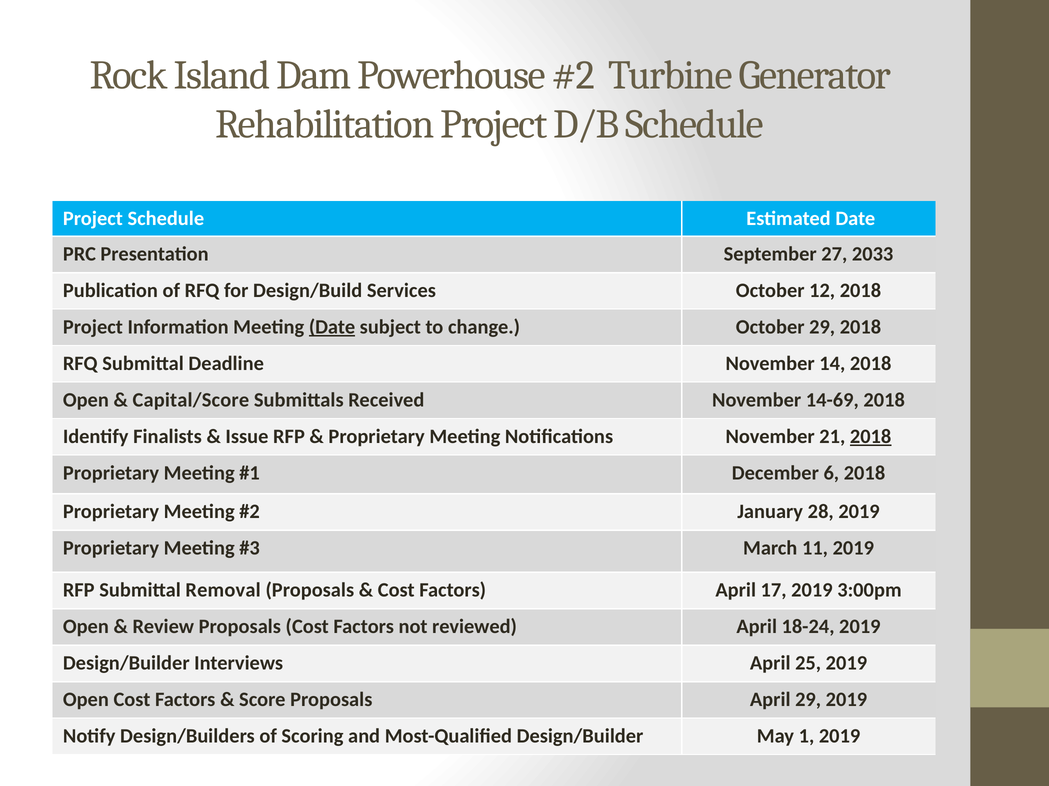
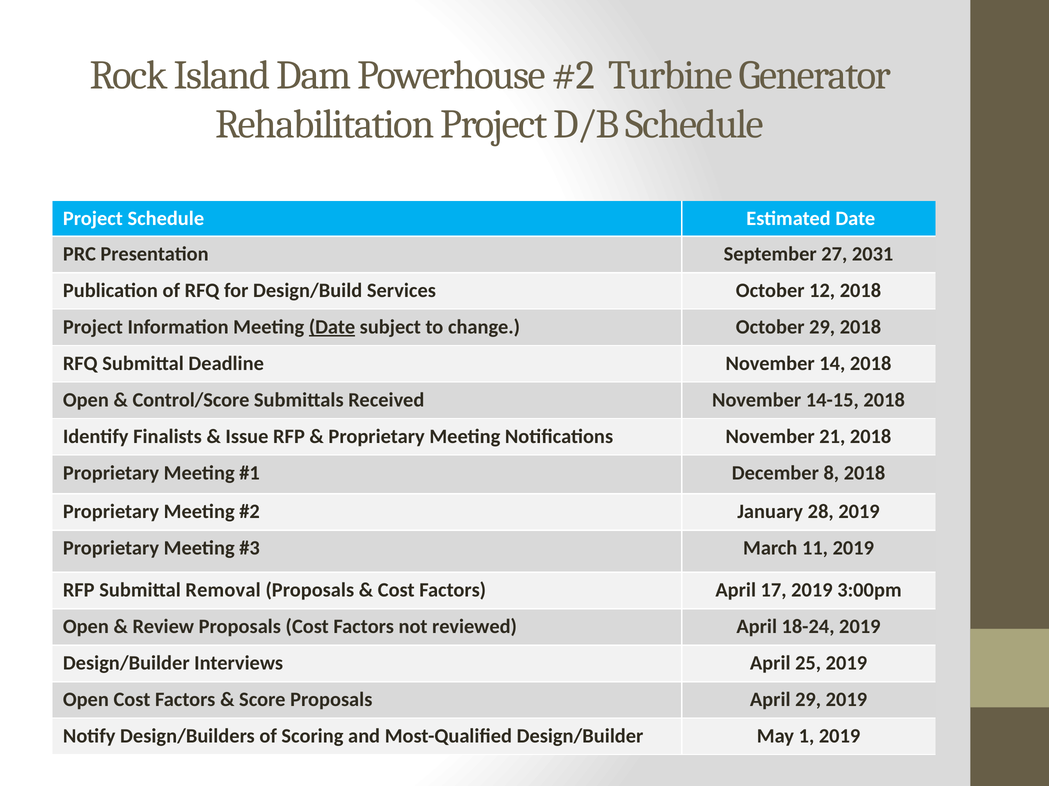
2033: 2033 -> 2031 (873, 254)
Capital/Score: Capital/Score -> Control/Score (191, 400)
14-69: 14-69 -> 14-15 (832, 400)
2018 underline: present -> none (871, 437)
6: 6 -> 8 (831, 473)
